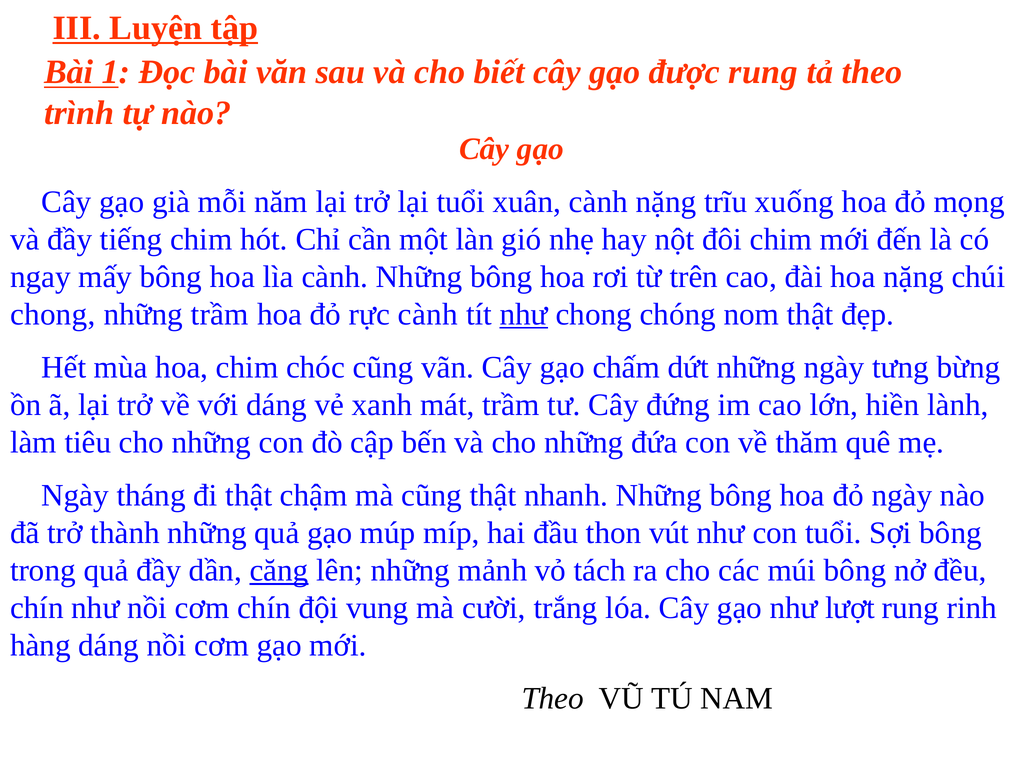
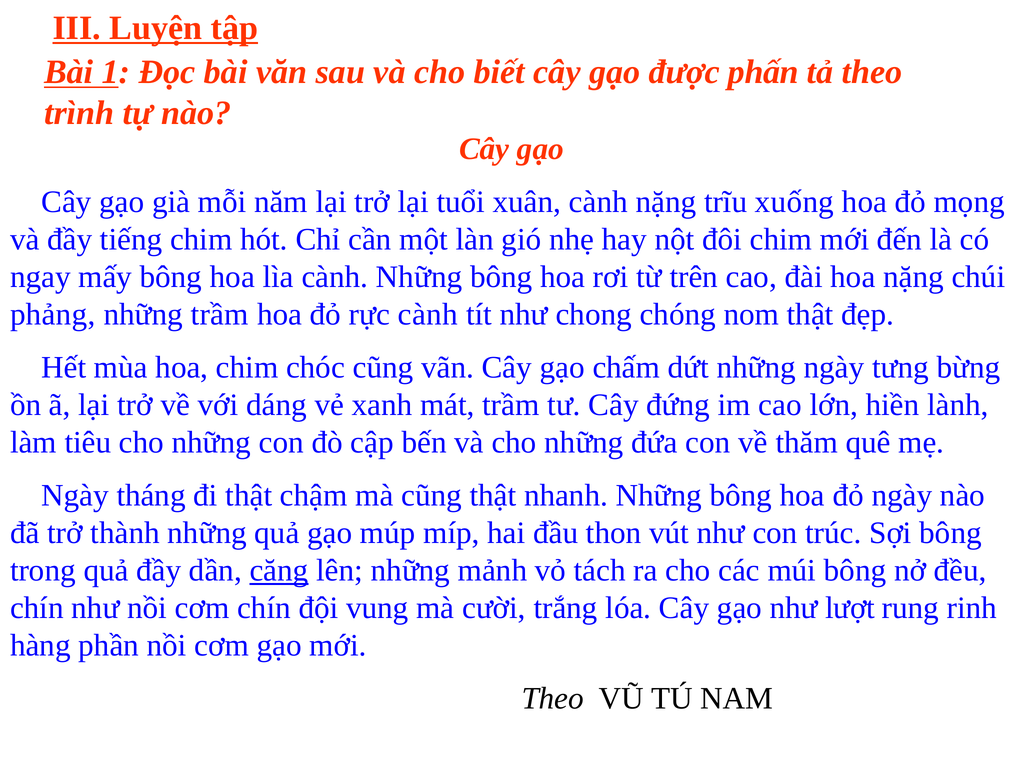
được rung: rung -> phấn (763, 72)
chong: chong -> phảng (53, 314)
như underline: present -> none (524, 314)
con tuổi: tuổi -> trúc (833, 533)
hàng dáng: dáng -> phần (109, 646)
